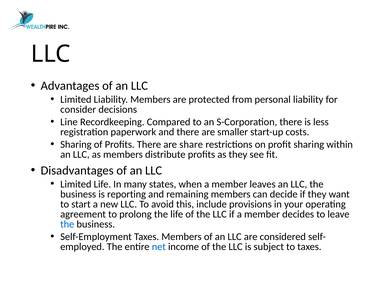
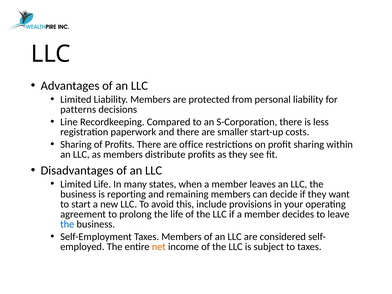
consider: consider -> patterns (78, 109)
share: share -> office (191, 145)
net colour: blue -> orange (159, 247)
